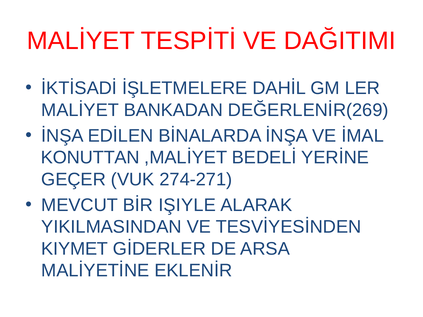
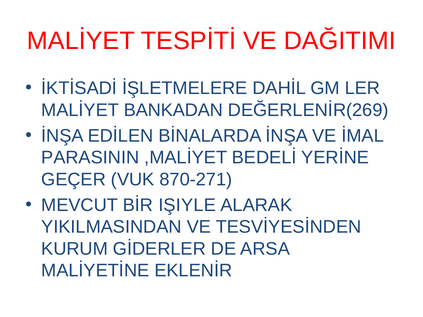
KONUTTAN: KONUTTAN -> PARASININ (90, 158)
274-271: 274-271 -> 870-271 (196, 180)
KIYMET: KIYMET -> KURUM (75, 249)
